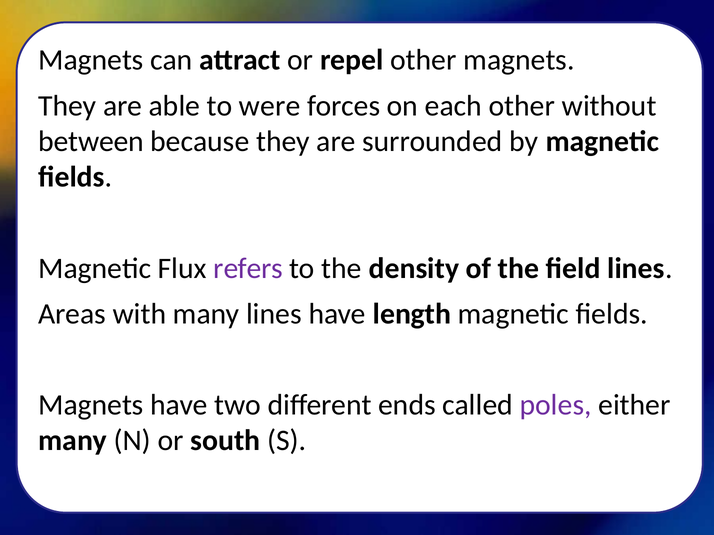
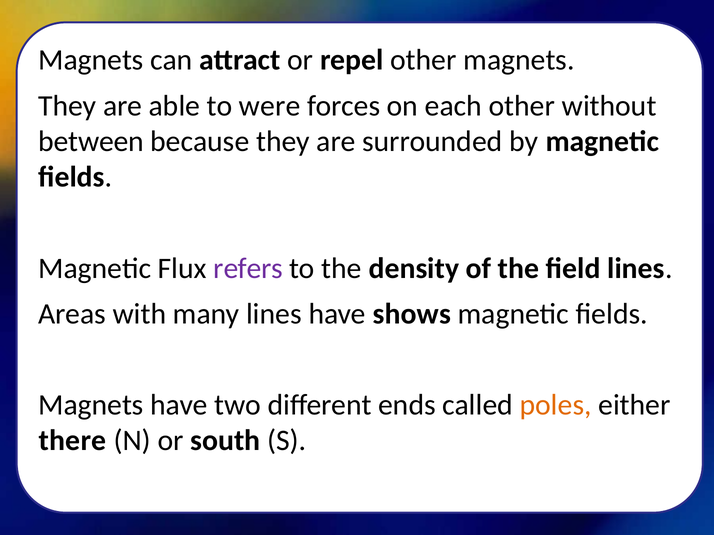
length: length -> shows (412, 314)
poles colour: purple -> orange (556, 405)
many: many -> there (72, 441)
